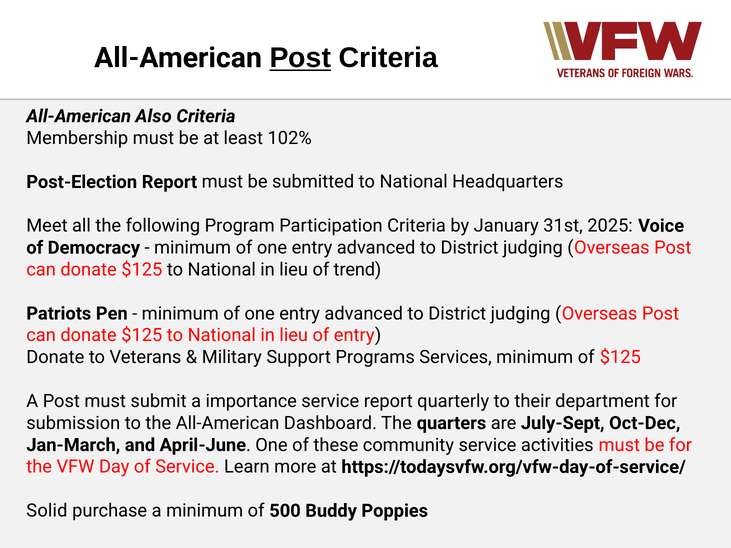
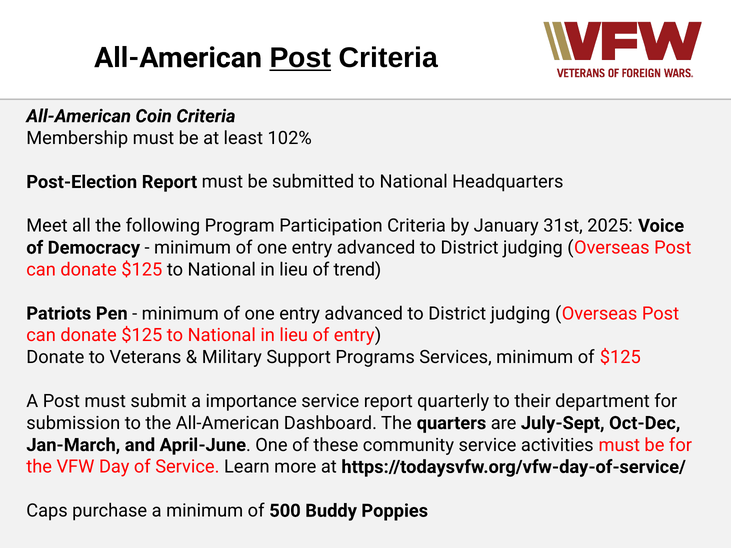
Also: Also -> Coin (154, 116)
Solid: Solid -> Caps (47, 511)
